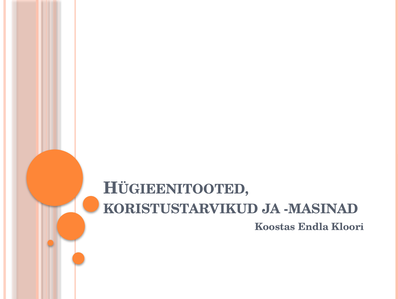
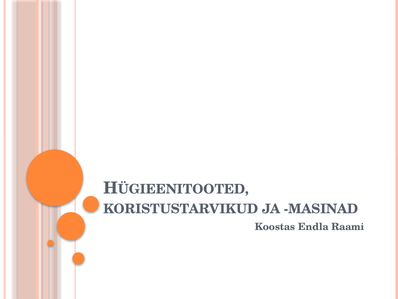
Kloori: Kloori -> Raami (348, 226)
